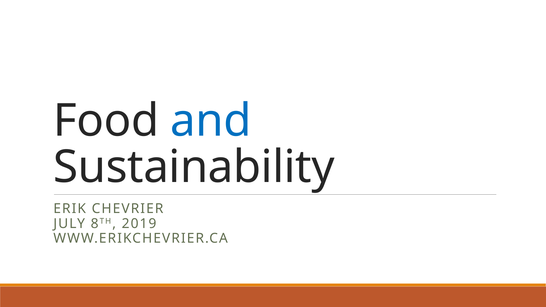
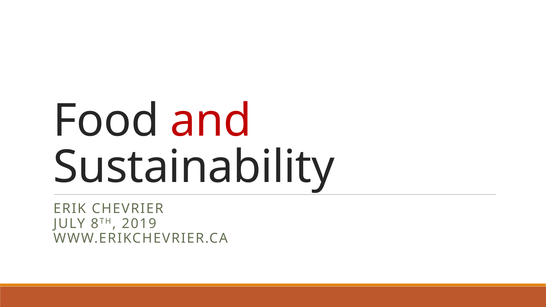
and colour: blue -> red (211, 121)
